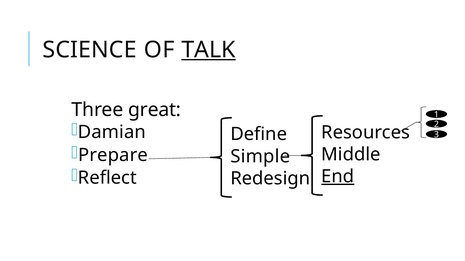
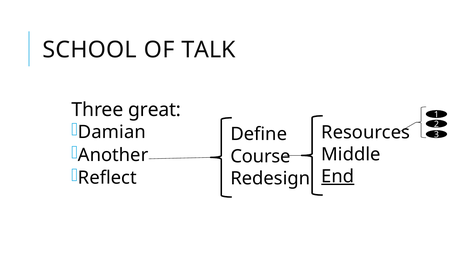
SCIENCE: SCIENCE -> SCHOOL (90, 50)
TALK underline: present -> none (208, 50)
Prepare: Prepare -> Another (113, 155)
Simple: Simple -> Course (261, 157)
